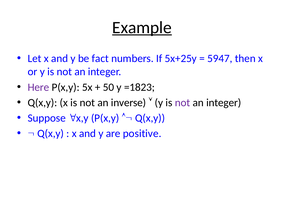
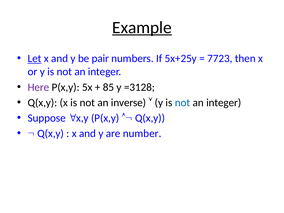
Let underline: none -> present (35, 58)
fact: fact -> pair (100, 58)
5947: 5947 -> 7723 (220, 58)
50: 50 -> 85 (108, 87)
=1823: =1823 -> =3128 (139, 87)
not colour: purple -> blue (183, 103)
positive: positive -> number (142, 133)
